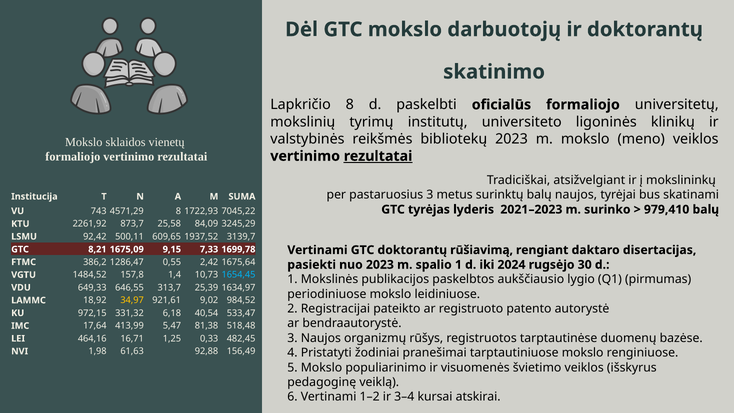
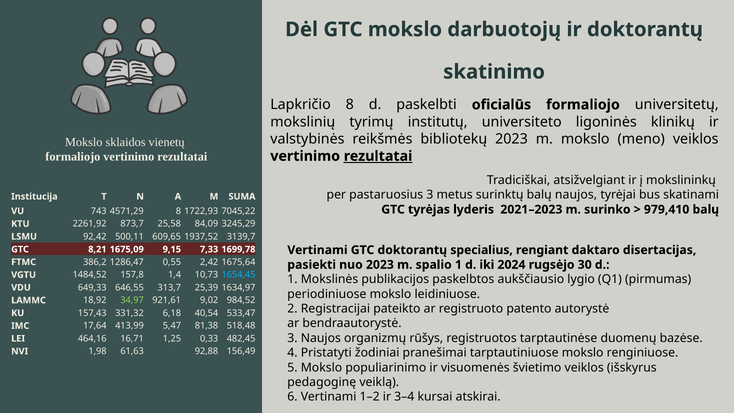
rūšiavimą: rūšiavimą -> specialius (482, 250)
34,97 colour: yellow -> light green (132, 300)
972,15: 972,15 -> 157,43 (92, 313)
